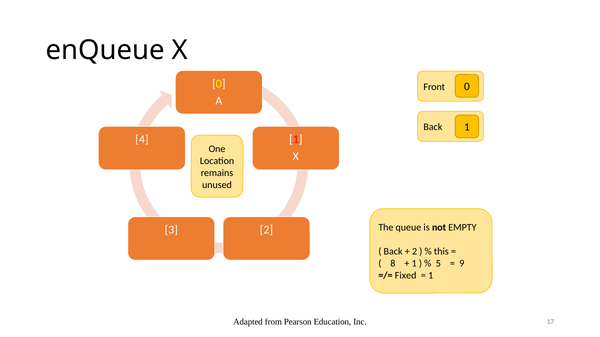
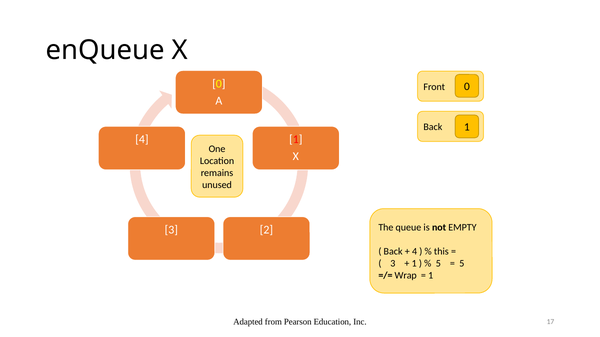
2: 2 -> 4 (415, 252)
8: 8 -> 3 (393, 264)
9: 9 -> 5 (462, 264)
Fixed: Fixed -> Wrap (406, 276)
